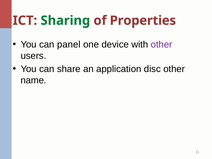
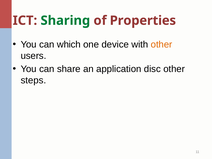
panel: panel -> which (69, 44)
other colour: purple -> orange (162, 44)
name: name -> steps (33, 80)
